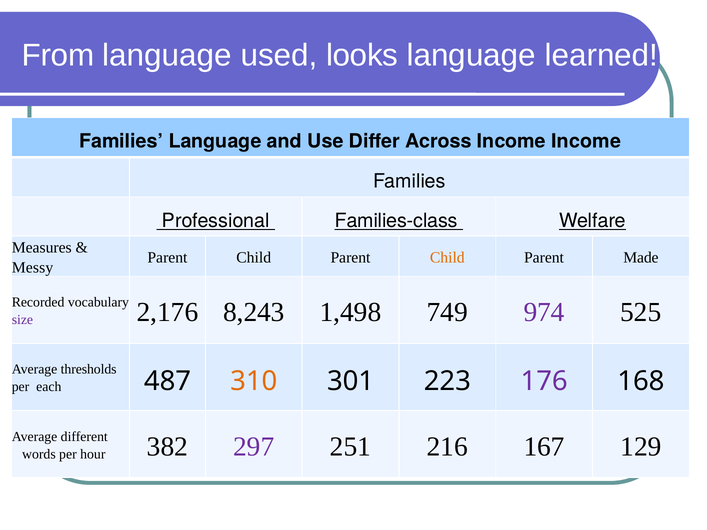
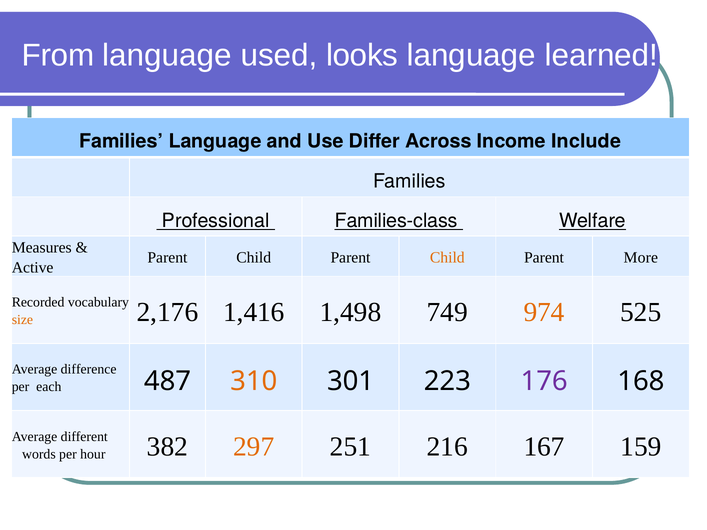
Income Income: Income -> Include (586, 141)
Made: Made -> More (641, 258)
Messy: Messy -> Active (33, 268)
size colour: purple -> orange (22, 320)
8,243: 8,243 -> 1,416 (254, 312)
974 colour: purple -> orange (544, 312)
thresholds: thresholds -> difference (89, 370)
297 colour: purple -> orange (254, 447)
129: 129 -> 159 (641, 447)
